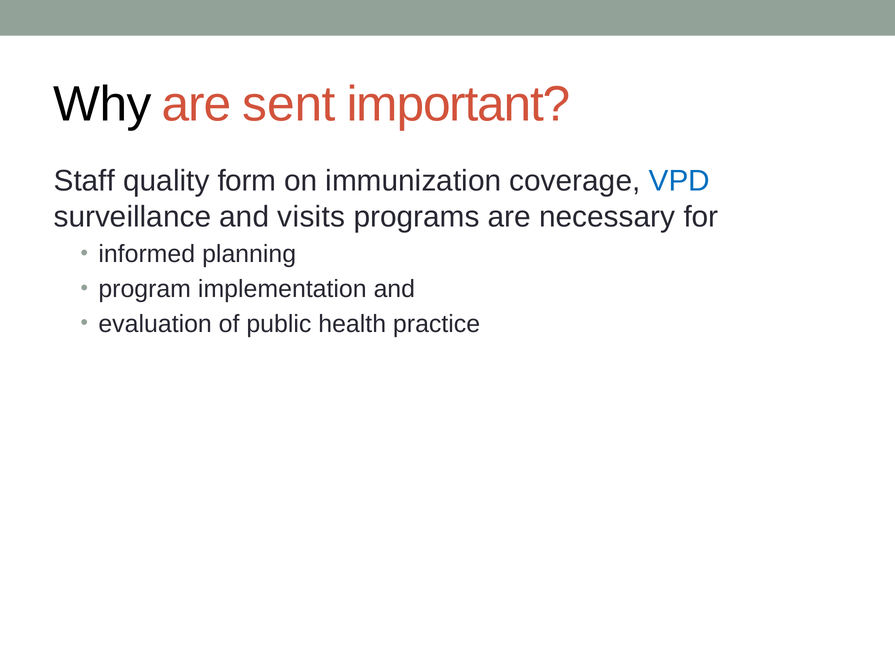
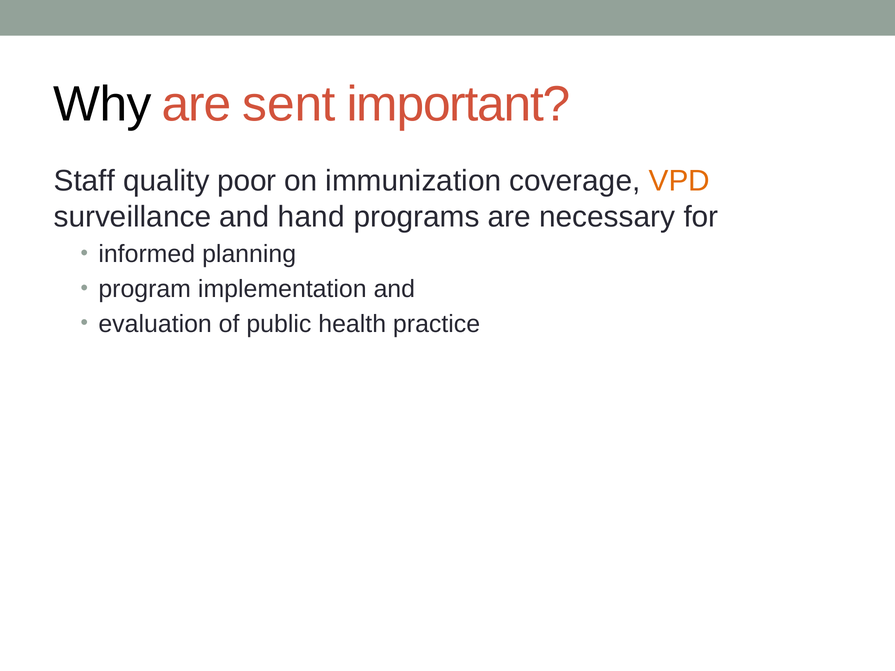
form: form -> poor (247, 181)
VPD colour: blue -> orange (679, 181)
visits: visits -> hand (311, 217)
